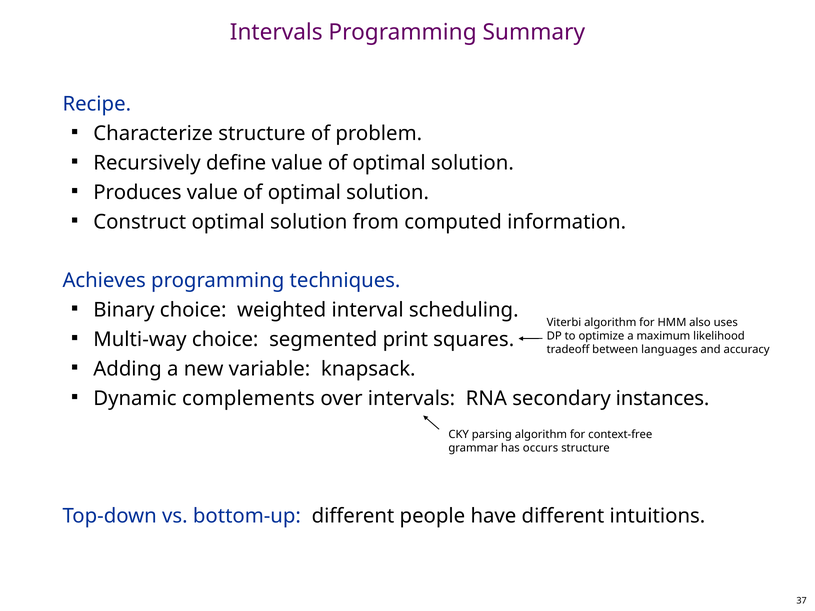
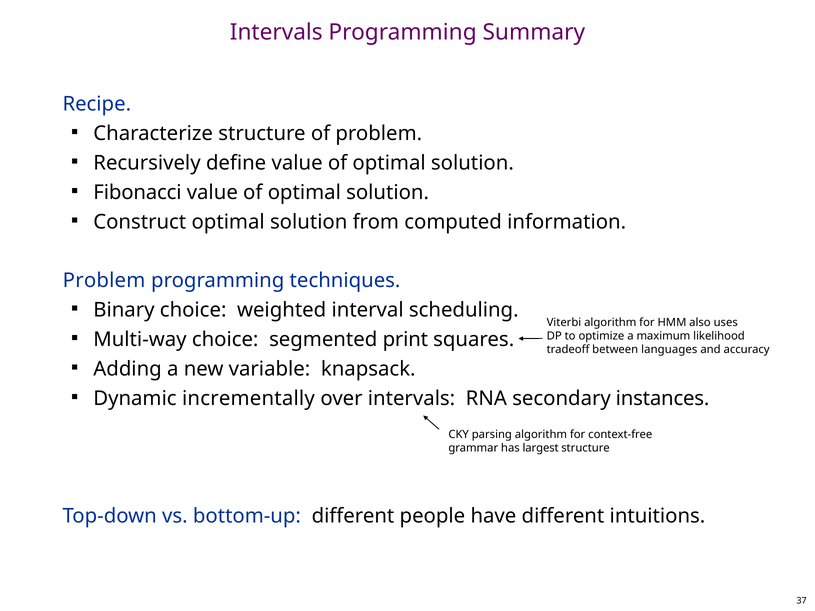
Produces: Produces -> Fibonacci (137, 193)
Achieves: Achieves -> Problem (104, 281)
complements: complements -> incrementally (248, 398)
occurs: occurs -> largest (541, 448)
